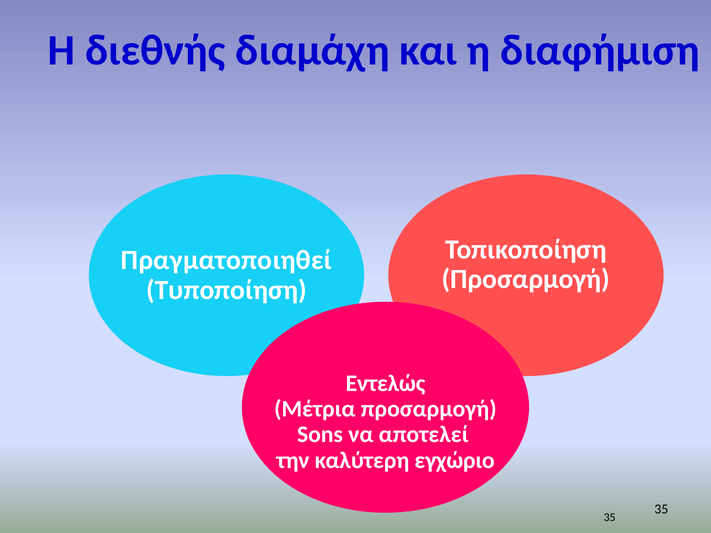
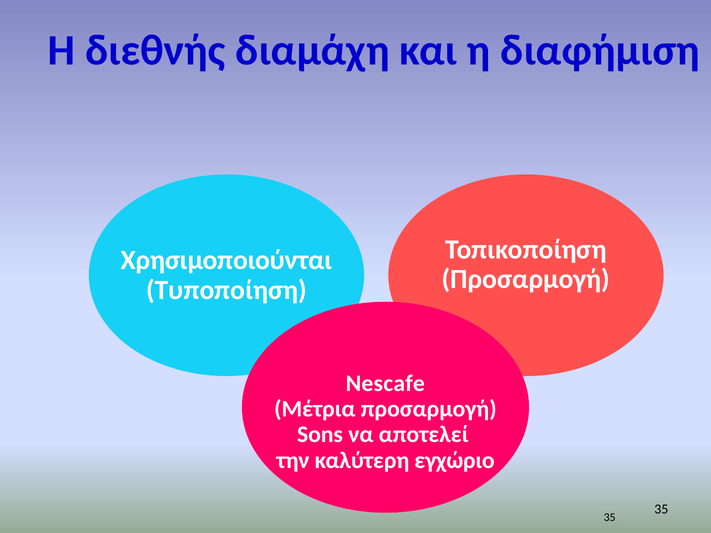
Πραγματοποιηθεί: Πραγματοποιηθεί -> Χρησιμοποιούνται (227, 260)
Εντελώς: Εντελώς -> Nescafe (385, 384)
